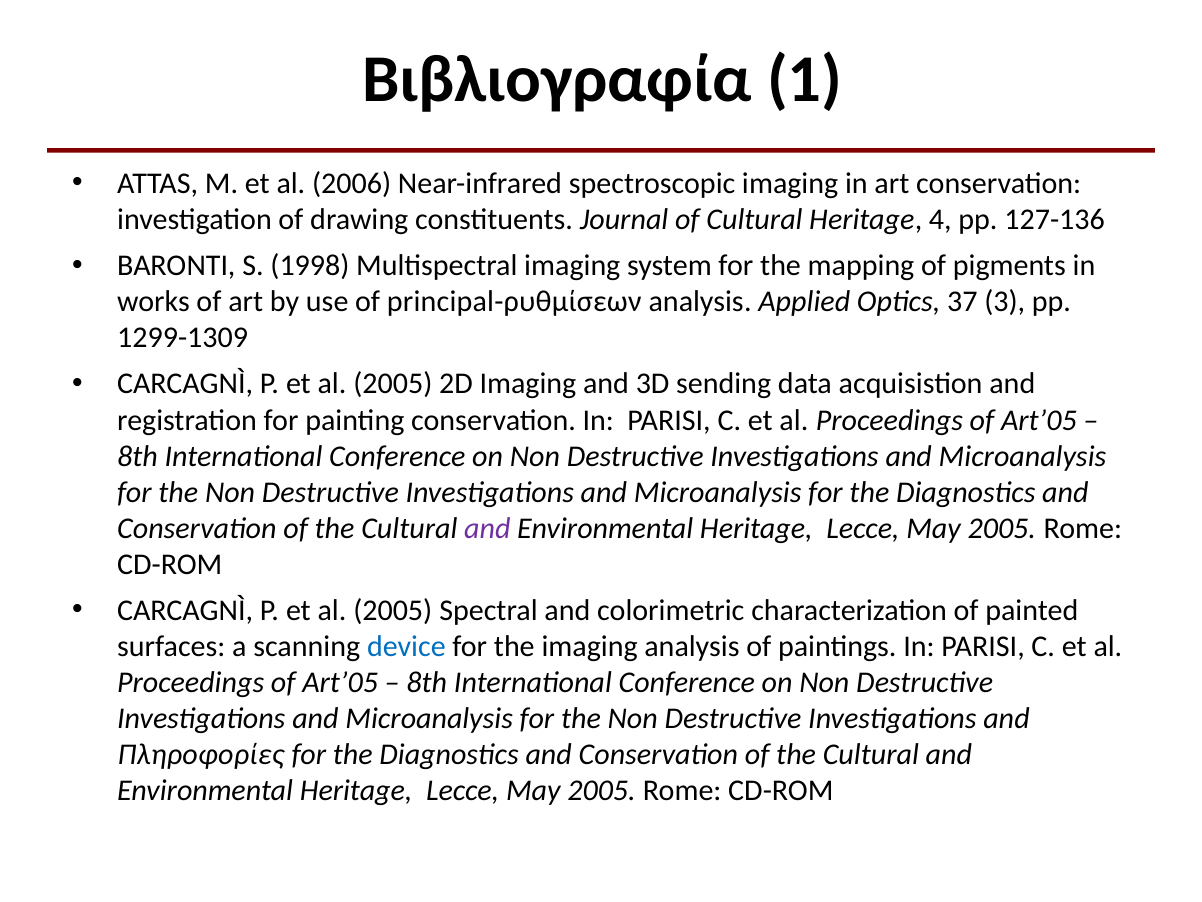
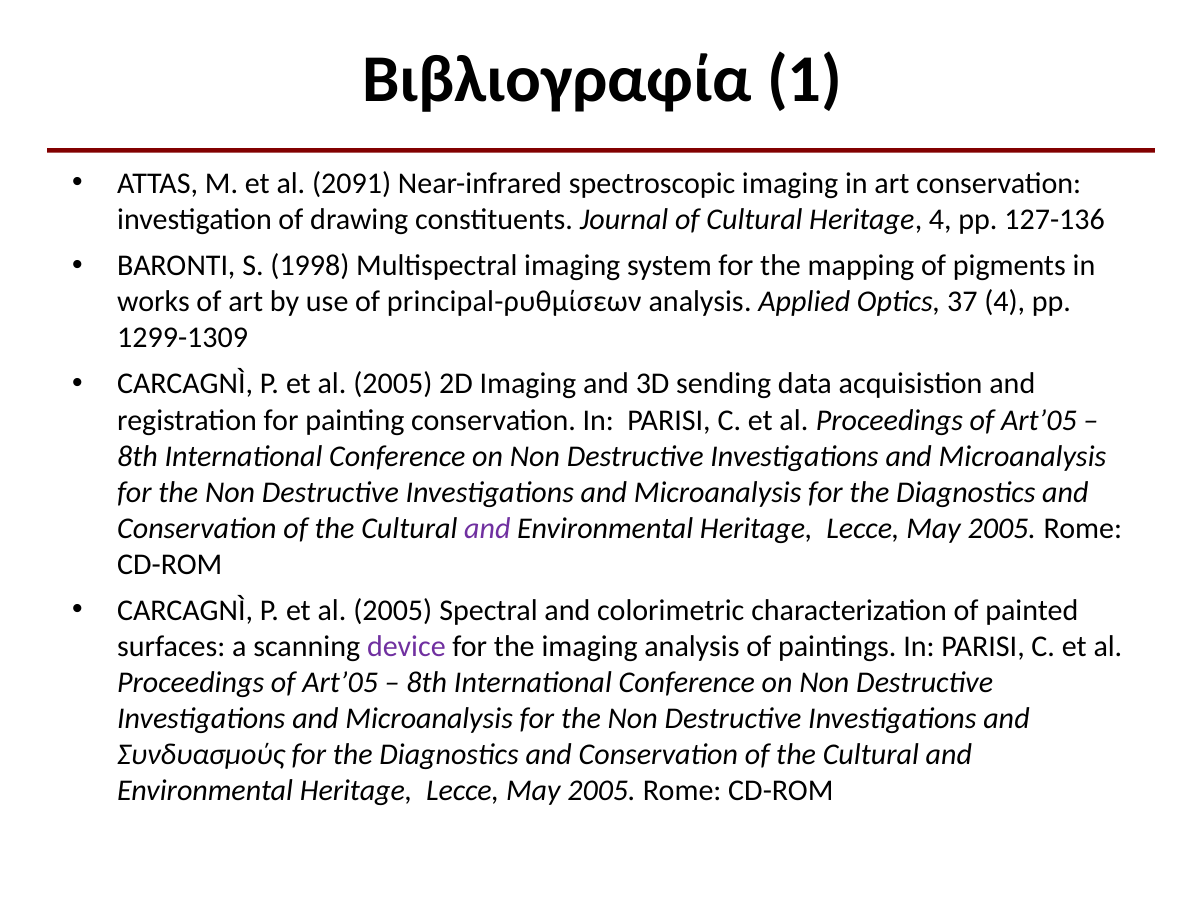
2006: 2006 -> 2091 (352, 183)
37 3: 3 -> 4 (1005, 302)
device colour: blue -> purple (406, 646)
Πληροφορίες: Πληροφορίες -> Συνδυασμούς (201, 754)
